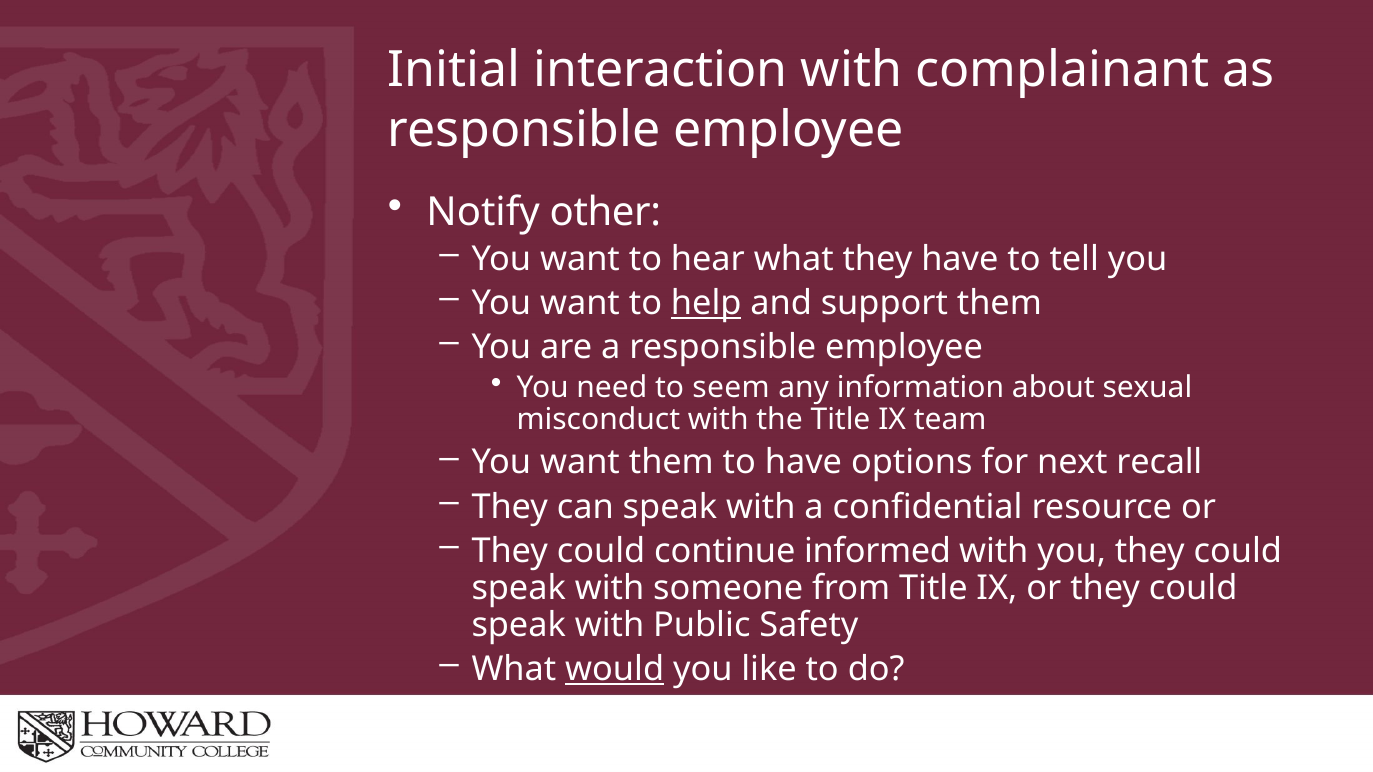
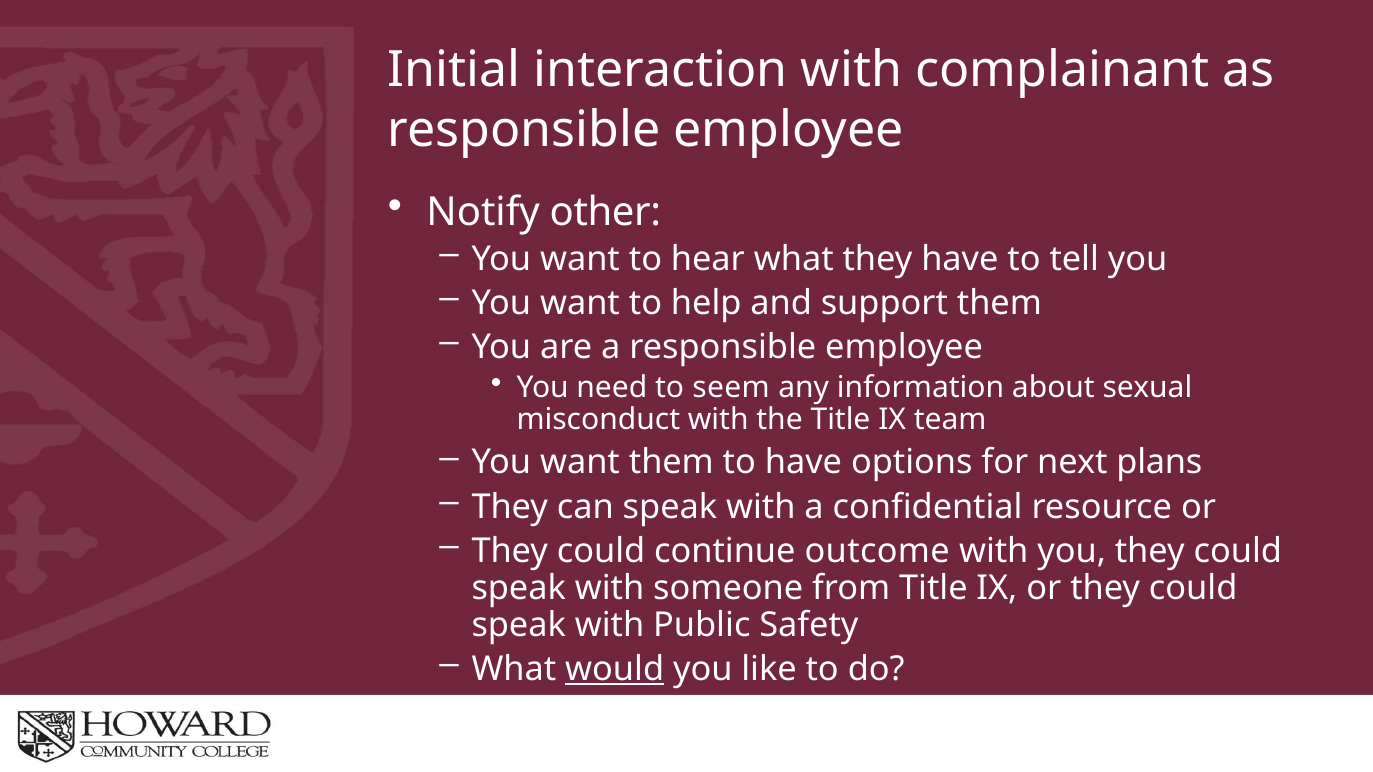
help underline: present -> none (706, 303)
recall: recall -> plans (1159, 463)
informed: informed -> outcome (877, 551)
